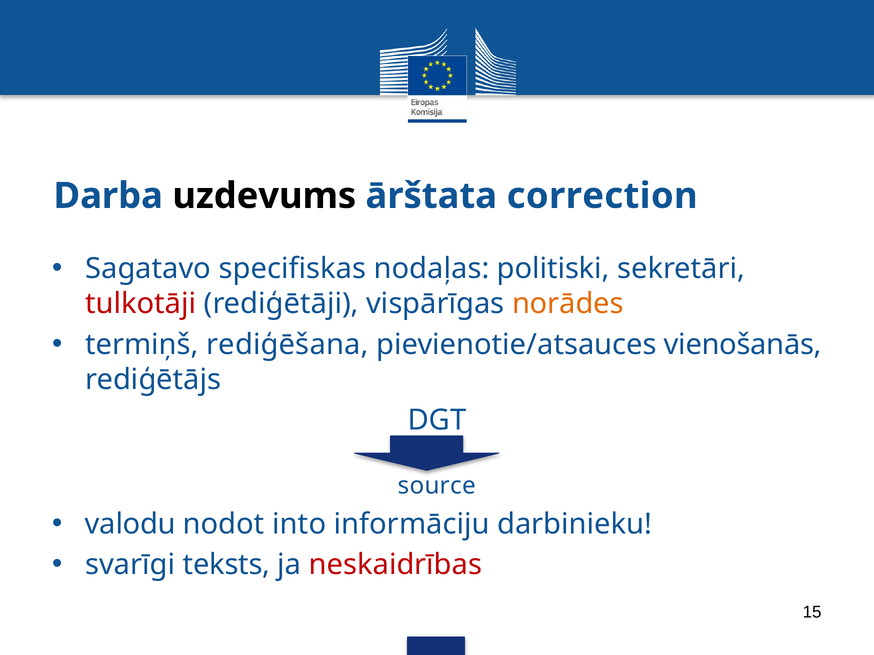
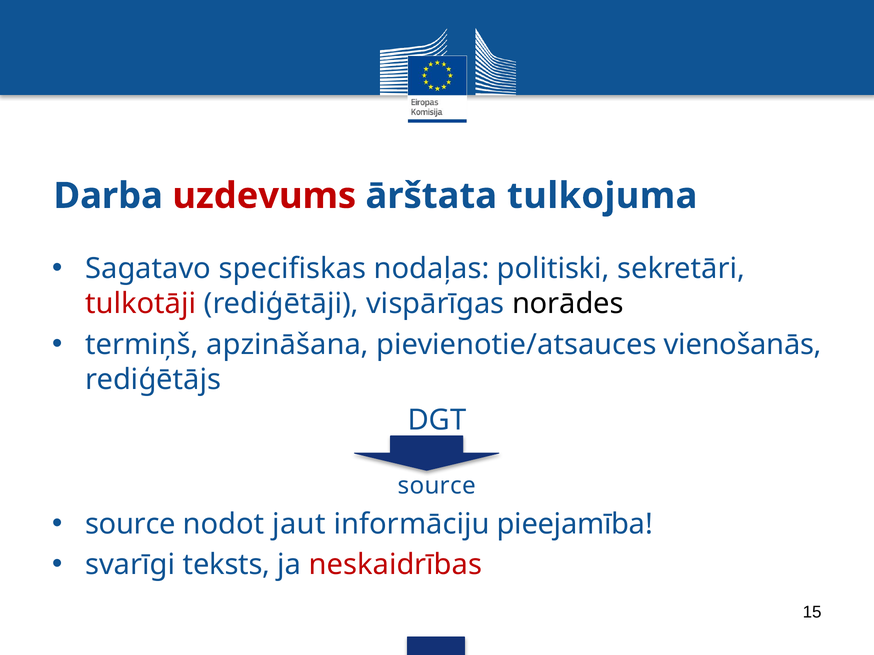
uzdevums colour: black -> red (264, 196)
correction: correction -> tulkojuma (602, 196)
norādes colour: orange -> black (568, 304)
rediģēšana: rediģēšana -> apzināšana (287, 345)
valodu: valodu -> source (130, 524)
into: into -> jaut (299, 524)
darbinieku: darbinieku -> pieejamība (575, 524)
